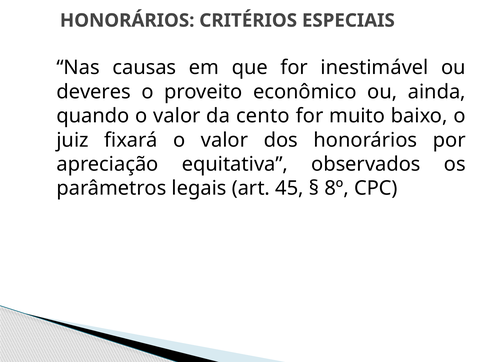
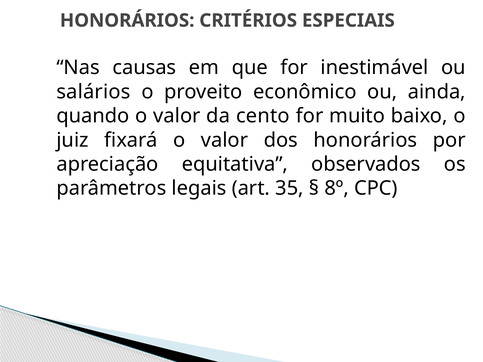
deveres: deveres -> salários (94, 92)
45: 45 -> 35 (289, 188)
